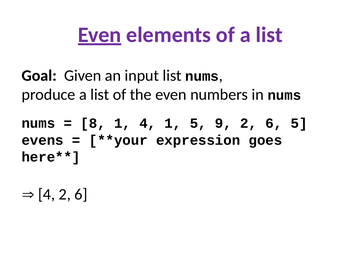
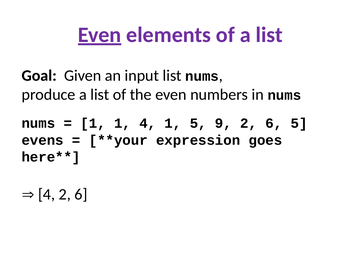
8: 8 -> 1 (93, 124)
